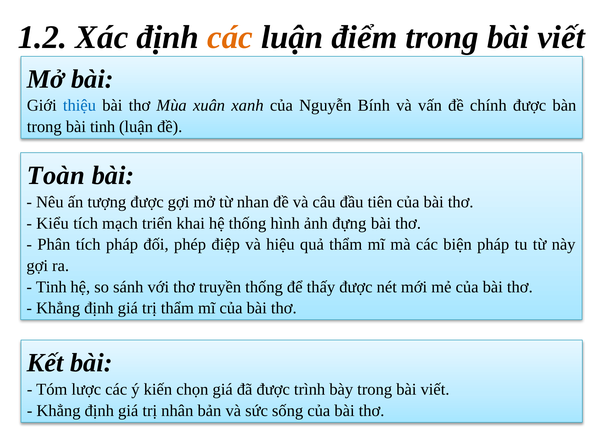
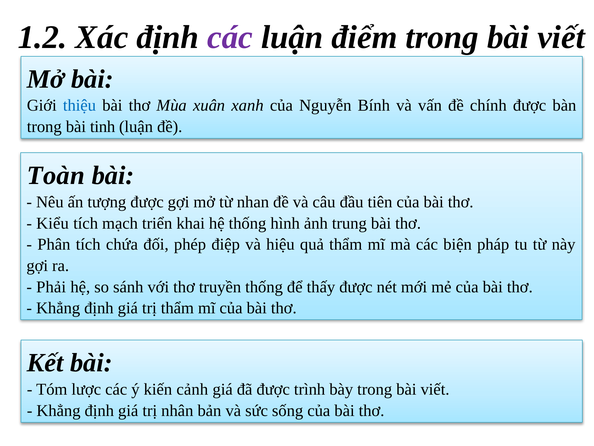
các colour: orange -> purple (230, 37)
đựng: đựng -> trung (349, 223)
tích pháp: pháp -> chứa (122, 244)
Tinh: Tinh -> Phải (51, 287)
chọn: chọn -> cảnh (192, 389)
